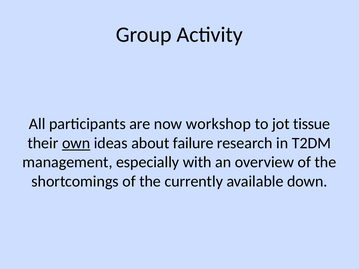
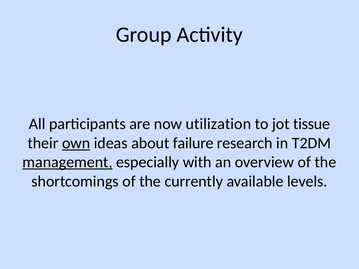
workshop: workshop -> utilization (218, 124)
management underline: none -> present (67, 162)
down: down -> levels (307, 181)
